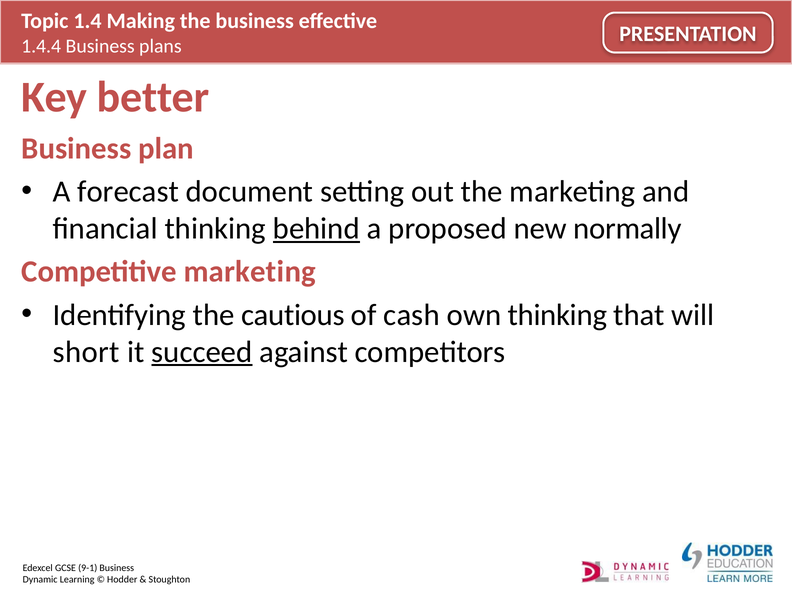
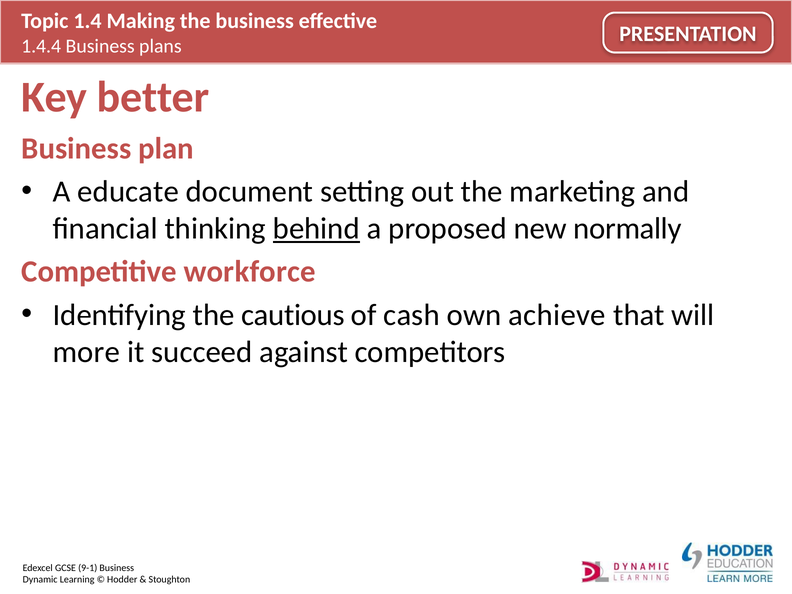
forecast: forecast -> educate (128, 192)
Competitive marketing: marketing -> workforce (250, 272)
own thinking: thinking -> achieve (557, 315)
short: short -> more (86, 352)
succeed underline: present -> none (202, 352)
